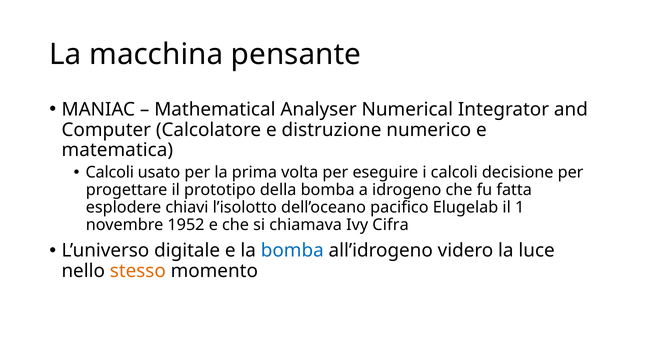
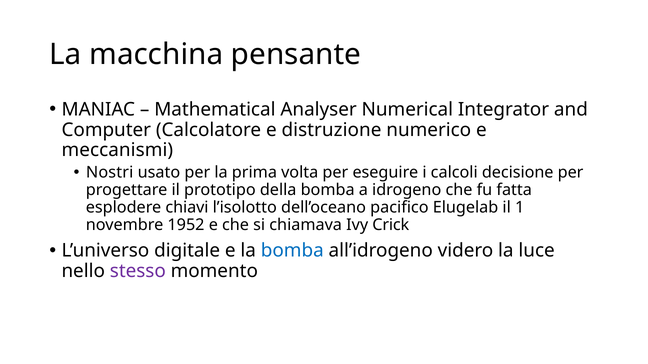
matematica: matematica -> meccanismi (117, 150)
Calcoli: Calcoli -> Nostri (110, 173)
Cifra: Cifra -> Crick (391, 225)
stesso colour: orange -> purple (138, 271)
